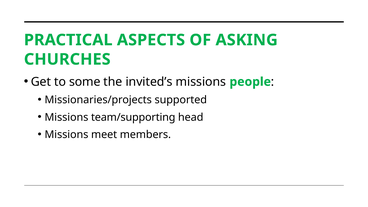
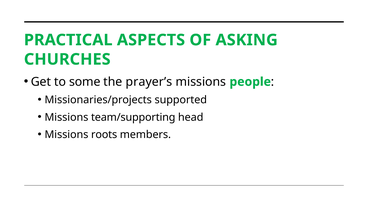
invited’s: invited’s -> prayer’s (149, 82)
meet: meet -> roots (104, 135)
